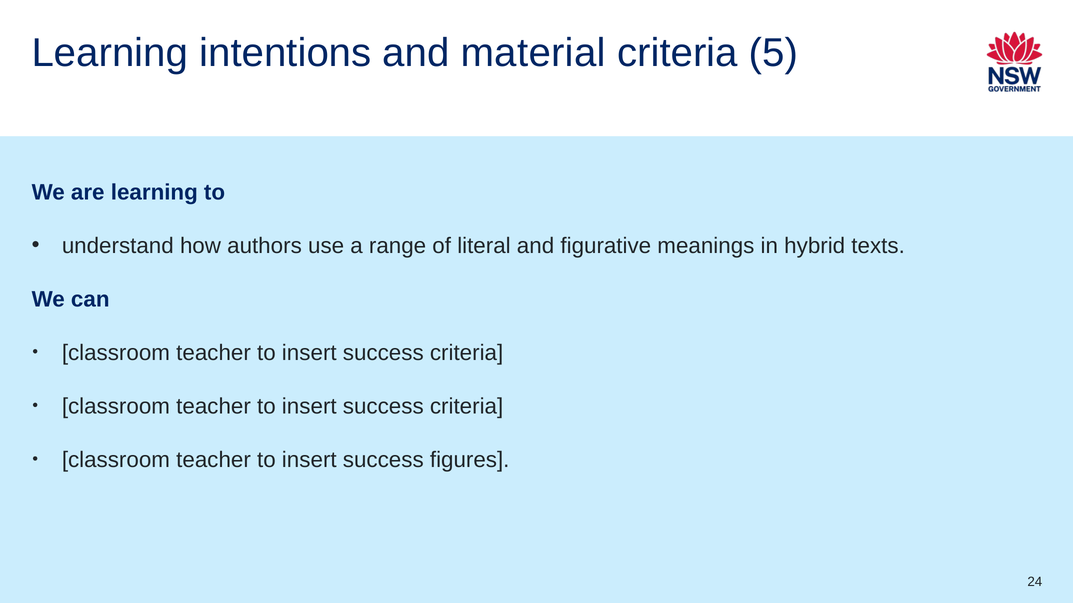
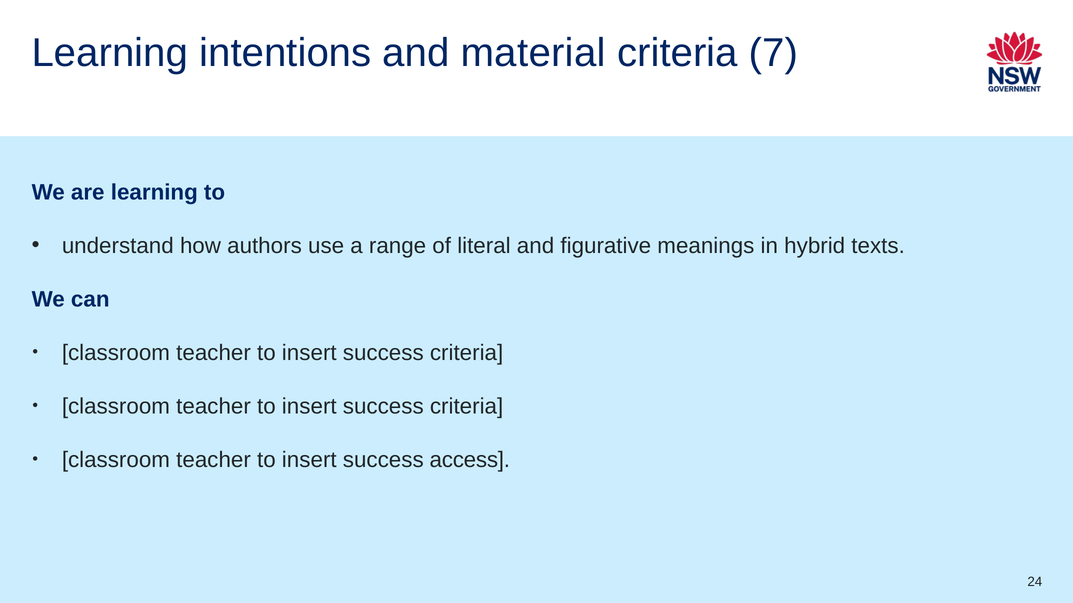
5: 5 -> 7 (773, 53)
figures: figures -> access (470, 461)
